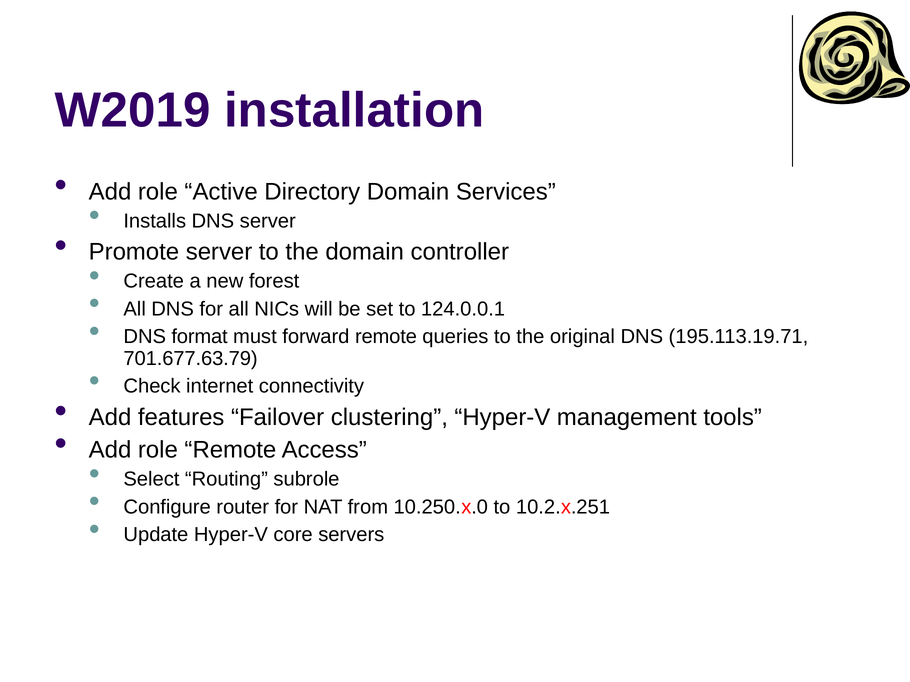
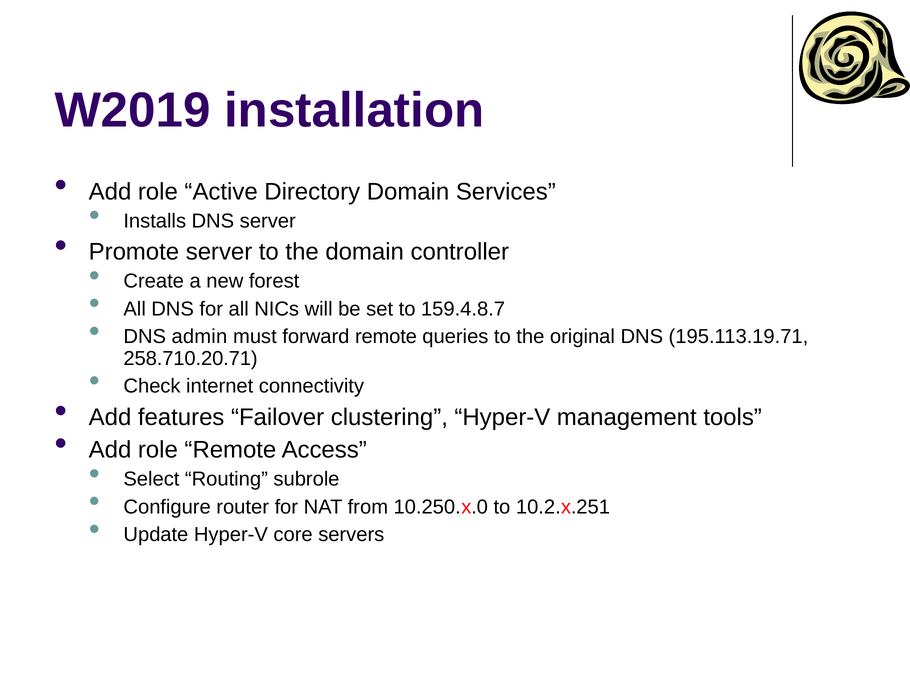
124.0.0.1: 124.0.0.1 -> 159.4.8.7 (463, 309)
format: format -> admin (199, 337)
701.677.63.79: 701.677.63.79 -> 258.710.20.71 (191, 359)
